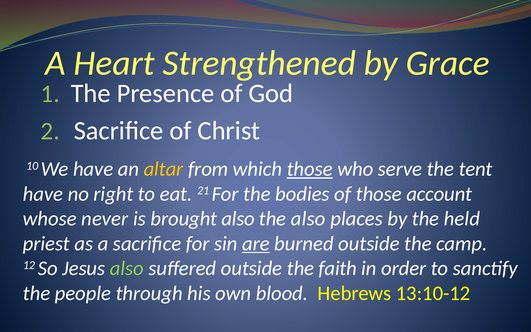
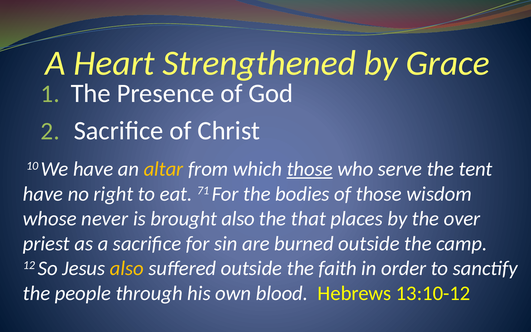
21: 21 -> 71 (203, 191)
account: account -> wisdom (439, 194)
the also: also -> that (308, 219)
held: held -> over (462, 219)
are underline: present -> none (256, 243)
also colour: light green -> yellow (127, 268)
